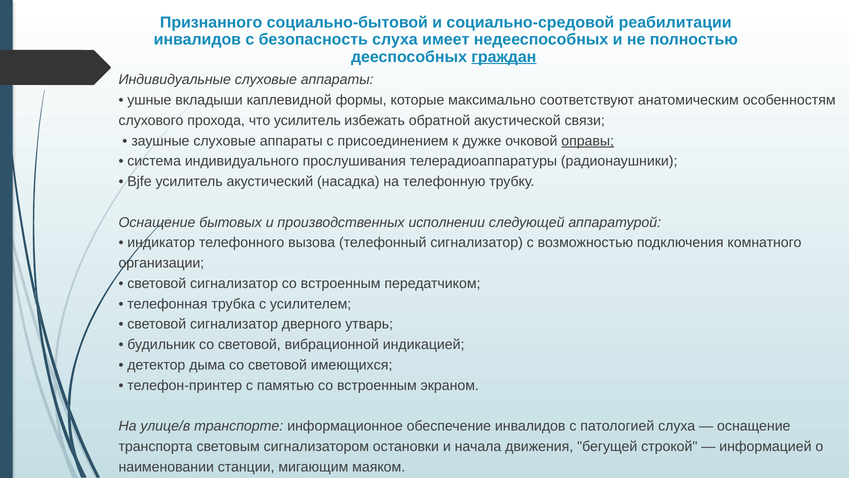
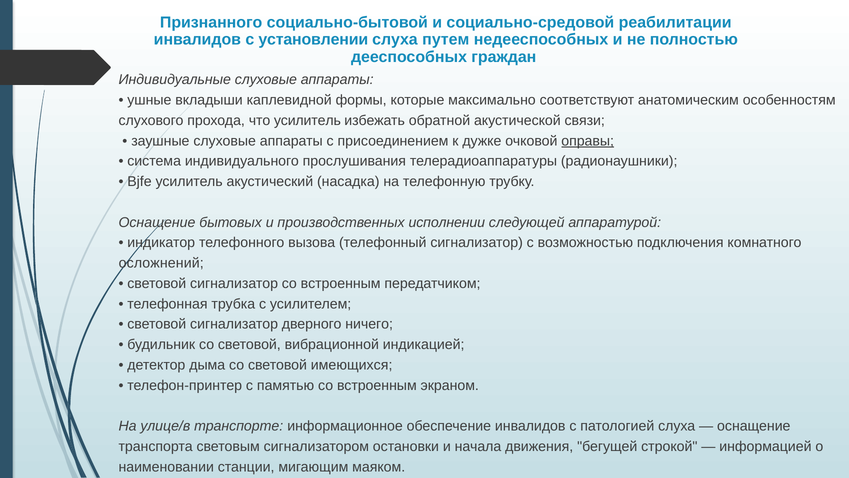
безопасность: безопасность -> установлении (313, 39)
имеет: имеет -> путем (446, 39)
граждан underline: present -> none (504, 57)
организации: организации -> осложнений (161, 263)
утварь: утварь -> ничего (369, 324)
